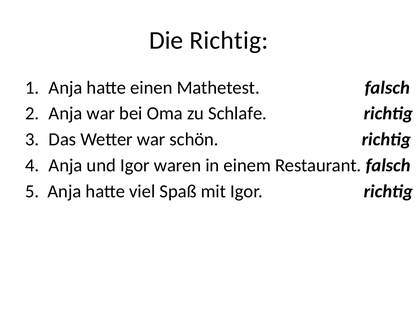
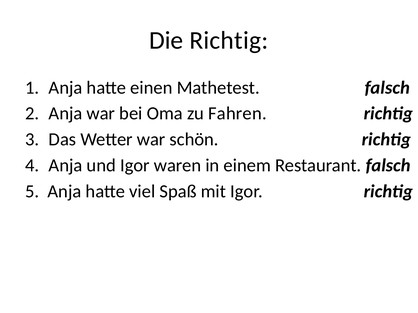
Schlafe: Schlafe -> Fahren (237, 114)
